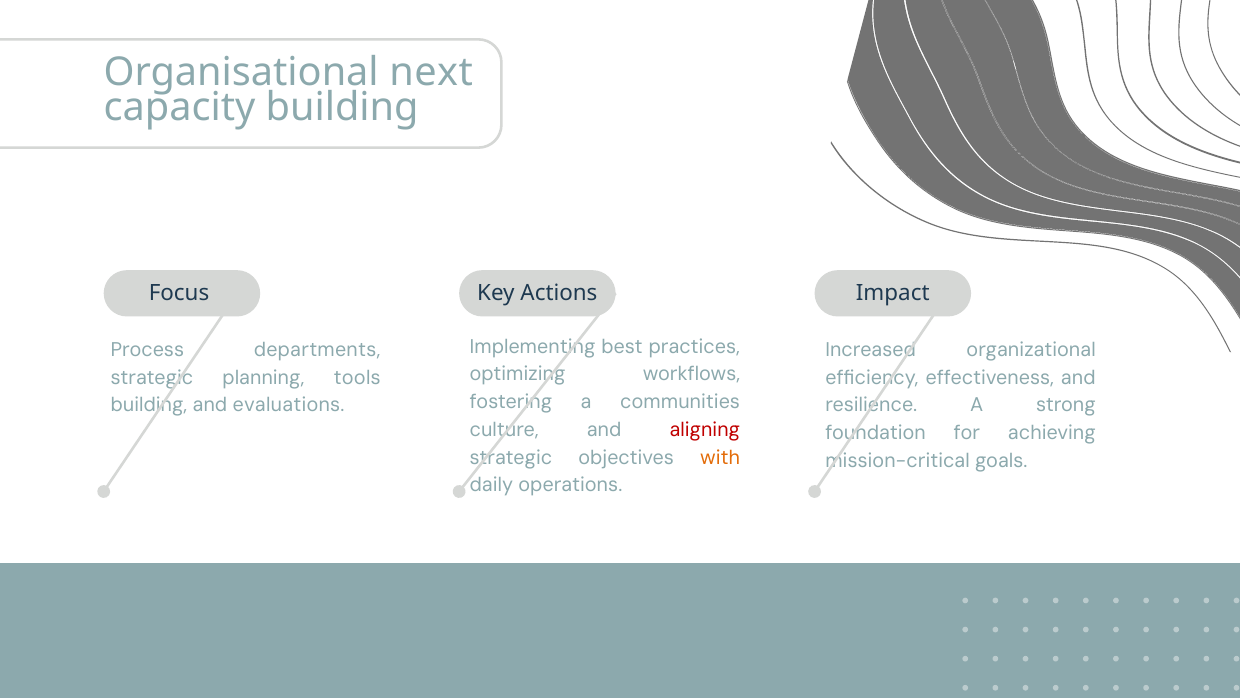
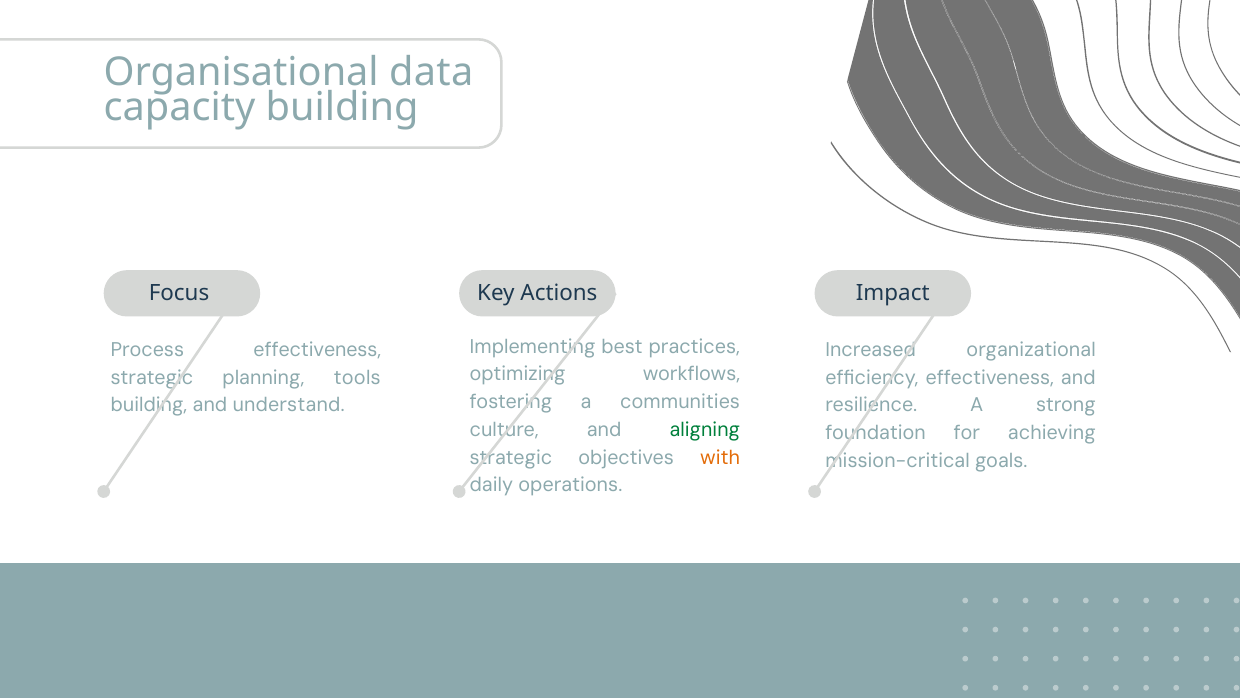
next: next -> data (431, 73)
departments: departments -> effectiveness (317, 349)
evaluations: evaluations -> understand (289, 405)
aligning colour: red -> green (705, 430)
